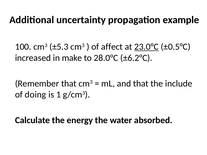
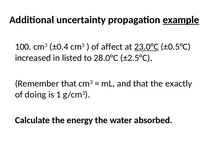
example underline: none -> present (181, 20)
±5.3: ±5.3 -> ±0.4 (59, 47)
make: make -> listed (72, 58)
±6.2°C: ±6.2°C -> ±2.5°C (136, 58)
include: include -> exactly (179, 84)
